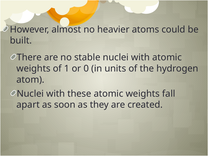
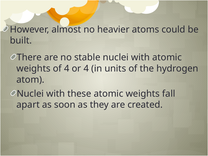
of 1: 1 -> 4 (67, 69)
or 0: 0 -> 4 (86, 69)
